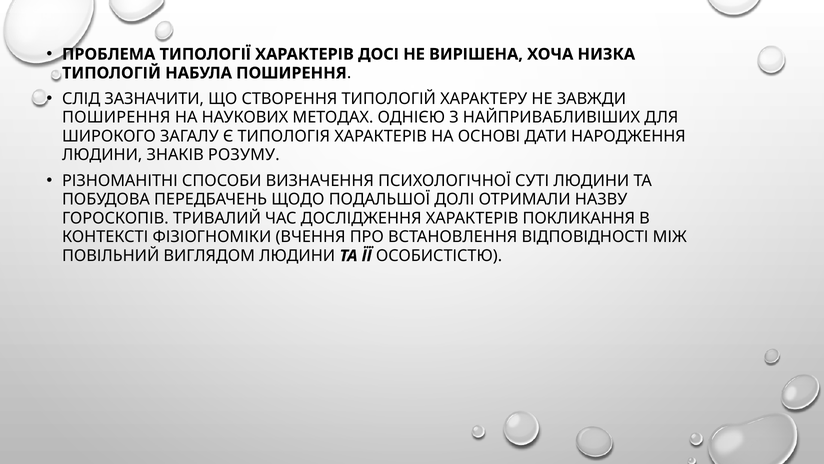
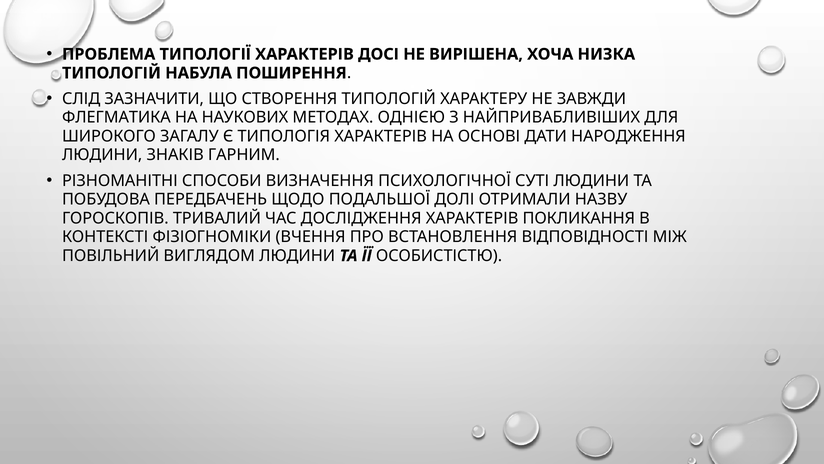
ПОШИРЕННЯ: ПОШИРЕННЯ -> ФЛЕГМАТИКА (116, 117)
РОЗУМУ: РОЗУМУ -> ГАРНИМ (244, 155)
